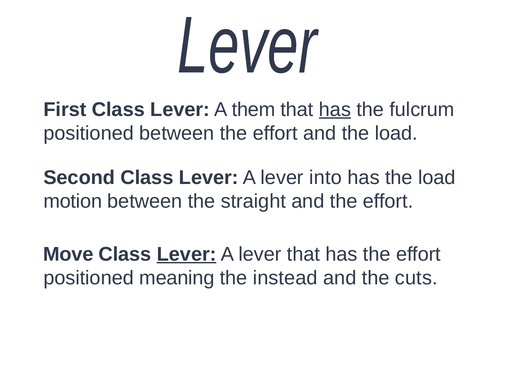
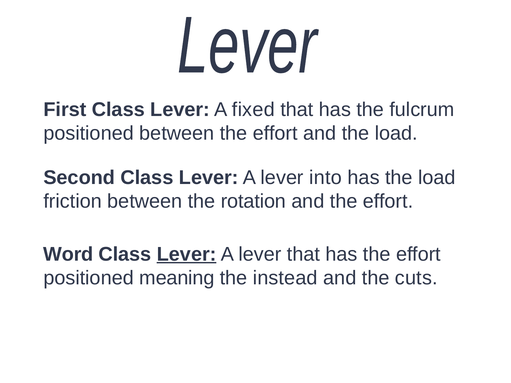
them: them -> fixed (253, 110)
has underline: present -> none (335, 110)
motion: motion -> friction (73, 202)
straight: straight -> rotation (253, 202)
Move: Move -> Word (68, 254)
